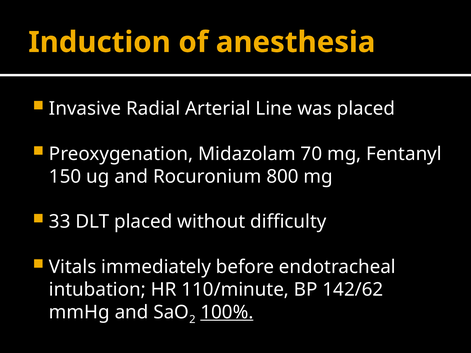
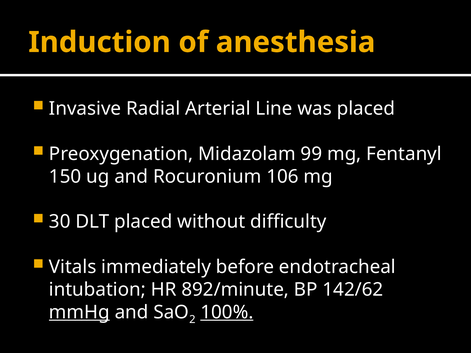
70: 70 -> 99 (311, 154)
800: 800 -> 106 (283, 177)
33: 33 -> 30 (60, 222)
110/minute: 110/minute -> 892/minute (235, 290)
mmHg underline: none -> present (79, 312)
